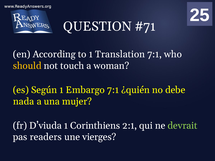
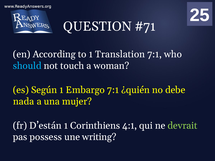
should colour: yellow -> light blue (27, 66)
D’viuda: D’viuda -> D’están (45, 126)
2:1: 2:1 -> 4:1 (130, 126)
readers: readers -> possess (46, 137)
vierges: vierges -> writing (99, 137)
